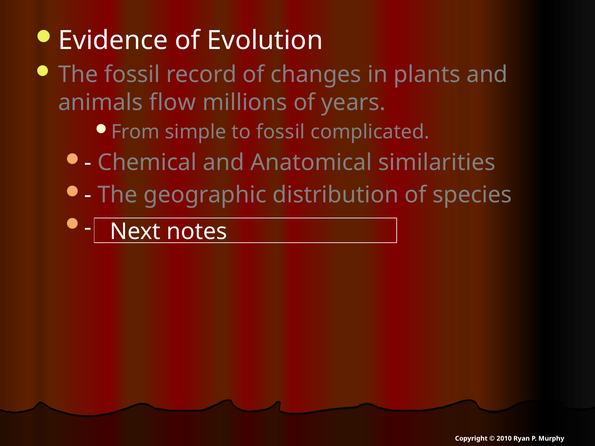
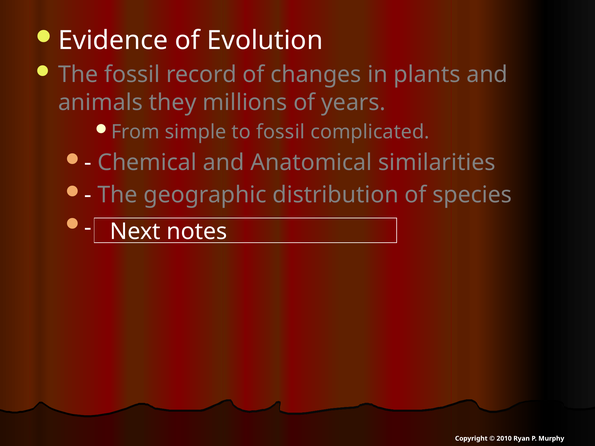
flow: flow -> they (173, 102)
